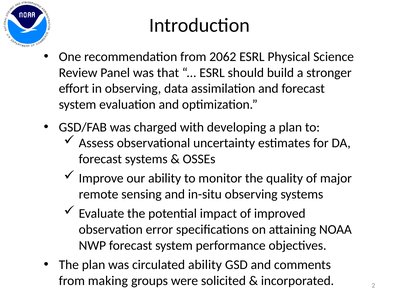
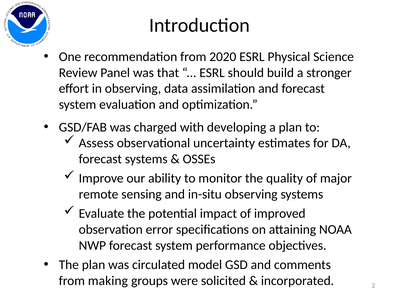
2062: 2062 -> 2020 (223, 57)
circulated ability: ability -> model (205, 265)
